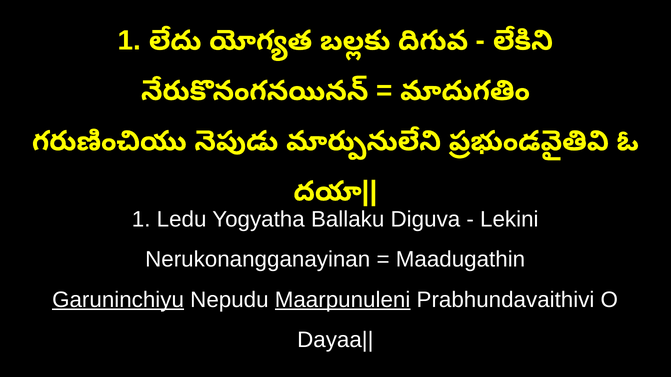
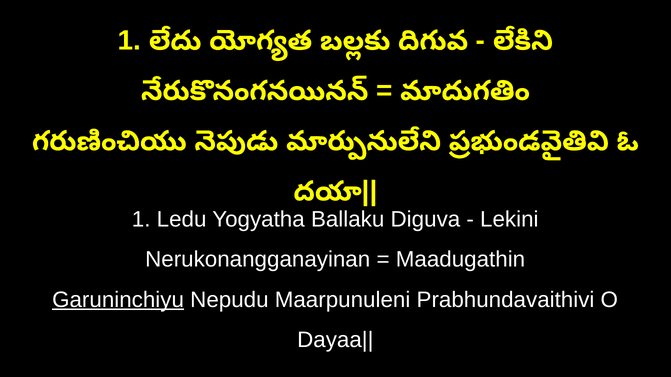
Maarpunuleni underline: present -> none (343, 300)
